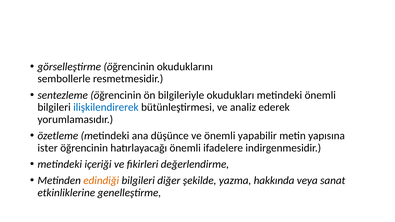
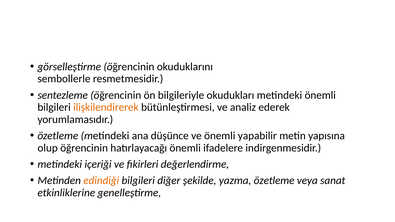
ilişkilendirerek colour: blue -> orange (106, 107)
ister: ister -> olup (48, 148)
yazma hakkında: hakkında -> özetleme (274, 181)
